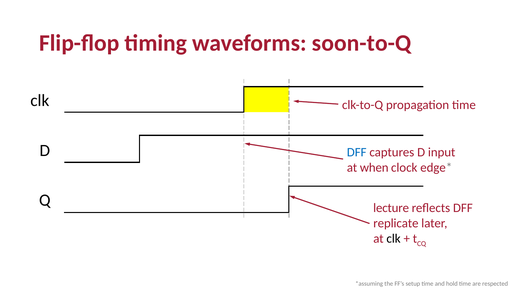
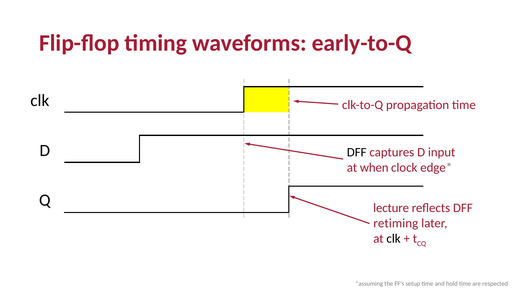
soon-to-Q: soon-to-Q -> early-to-Q (362, 43)
DFF colour: blue -> black (357, 152)
replicate: replicate -> retiming (396, 223)
